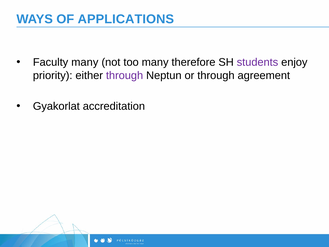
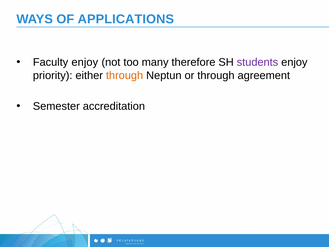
Faculty many: many -> enjoy (85, 62)
through colour: purple -> orange (125, 75)
Gyakorlat: Gyakorlat -> Semester (56, 106)
